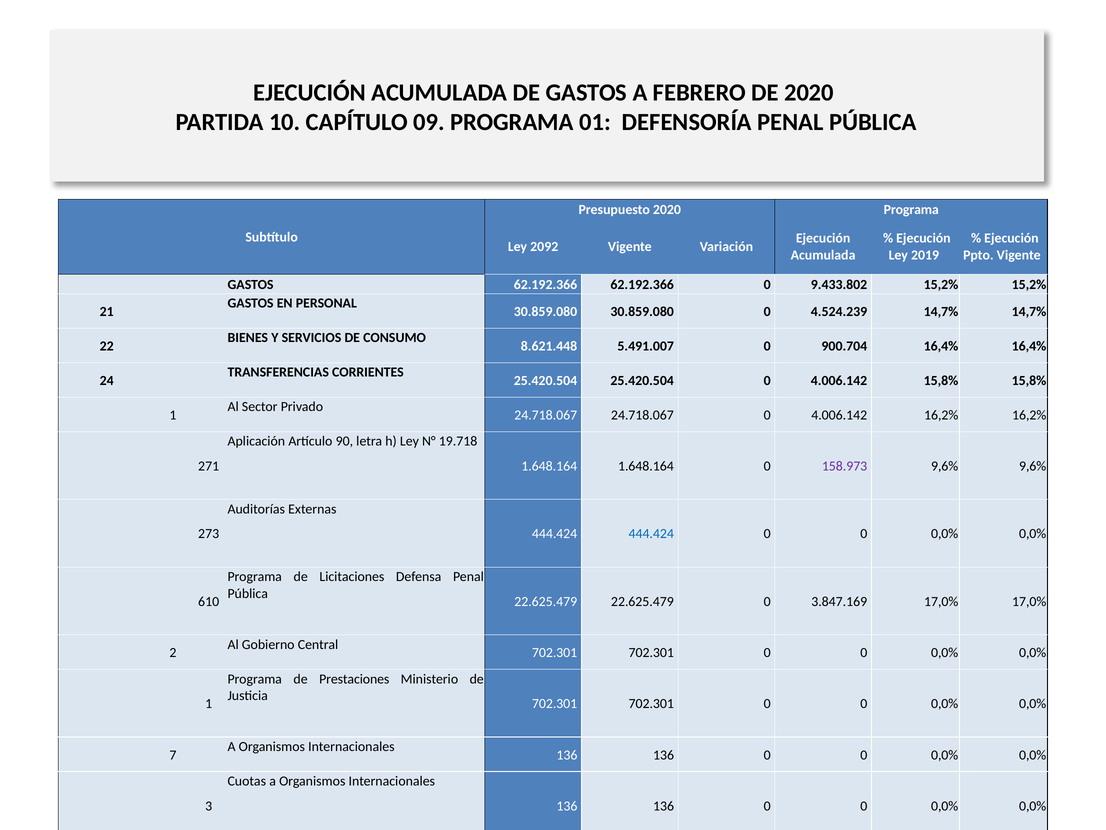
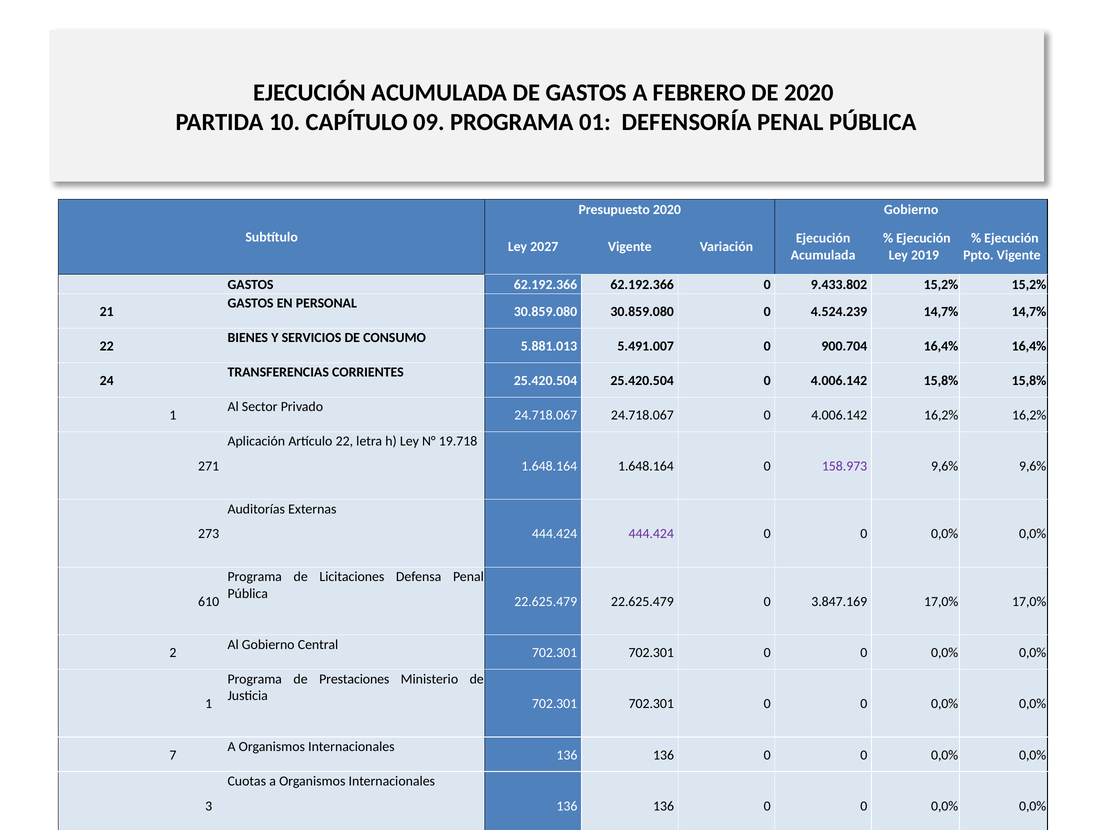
2020 Programa: Programa -> Gobierno (911, 209)
2092: 2092 -> 2027 (544, 247)
8.621.448: 8.621.448 -> 5.881.013 (549, 346)
Artículo 90: 90 -> 22 (344, 441)
444.424 colour: blue -> purple (651, 534)
